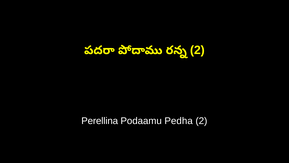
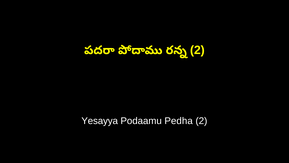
Perellina: Perellina -> Yesayya (100, 121)
